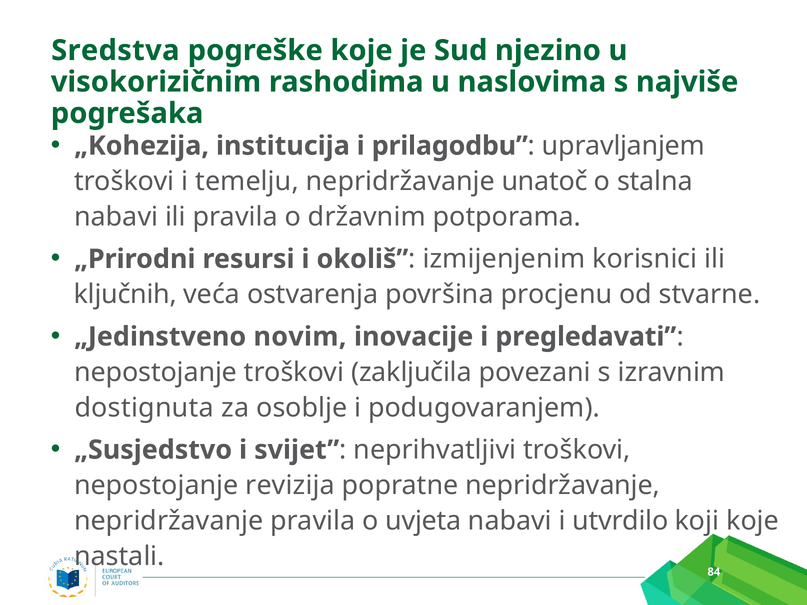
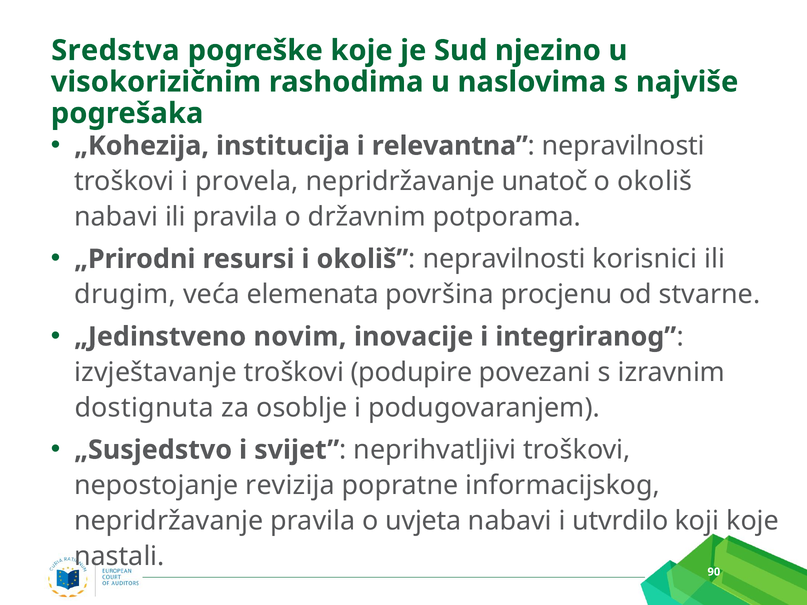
prilagodbu: prilagodbu -> relevantna (450, 146)
upravljanjem: upravljanjem -> nepravilnosti (623, 146)
temelju: temelju -> provela (247, 181)
o stalna: stalna -> okoliš (655, 181)
izmijenjenim: izmijenjenim -> nepravilnosti (504, 259)
ključnih: ključnih -> drugim (125, 295)
ostvarenja: ostvarenja -> elemenata (313, 295)
pregledavati: pregledavati -> integriranog (586, 337)
nepostojanje: nepostojanje -> izvještavanje (155, 372)
zaključila: zaključila -> podupire (412, 372)
popratne nepridržavanje: nepridržavanje -> informacijskog (563, 486)
84: 84 -> 90 (714, 572)
